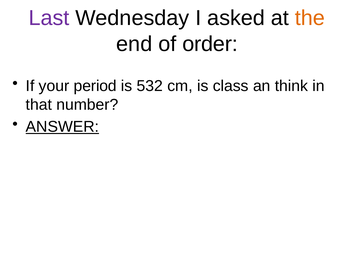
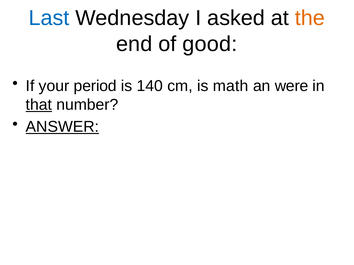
Last colour: purple -> blue (49, 18)
order: order -> good (210, 44)
532: 532 -> 140 (150, 86)
class: class -> math (231, 86)
think: think -> were (292, 86)
that underline: none -> present (39, 105)
